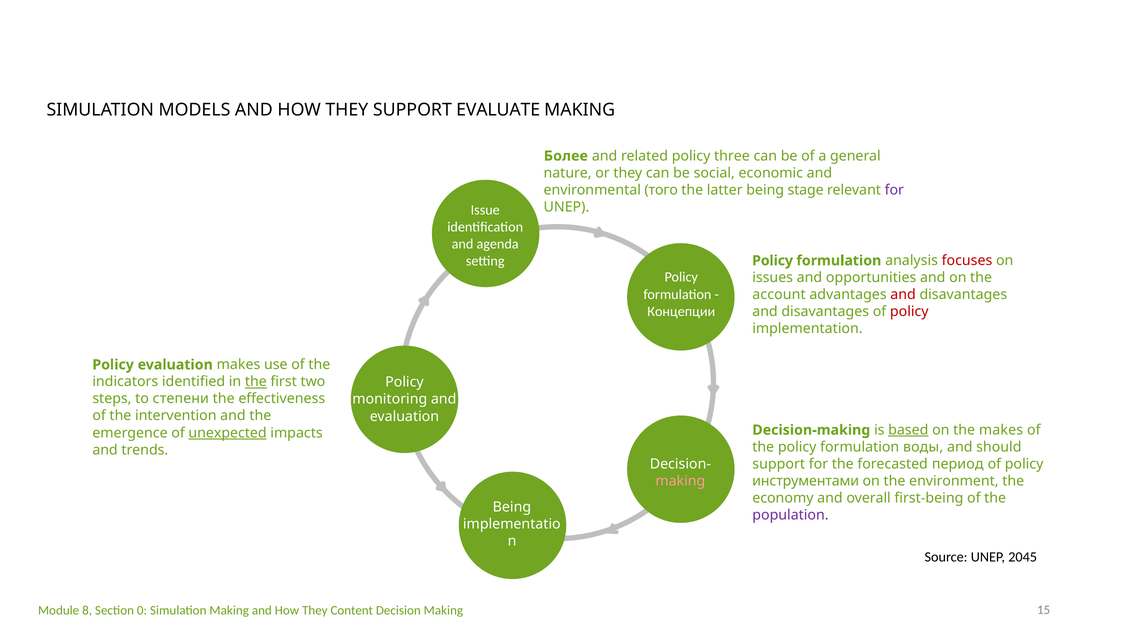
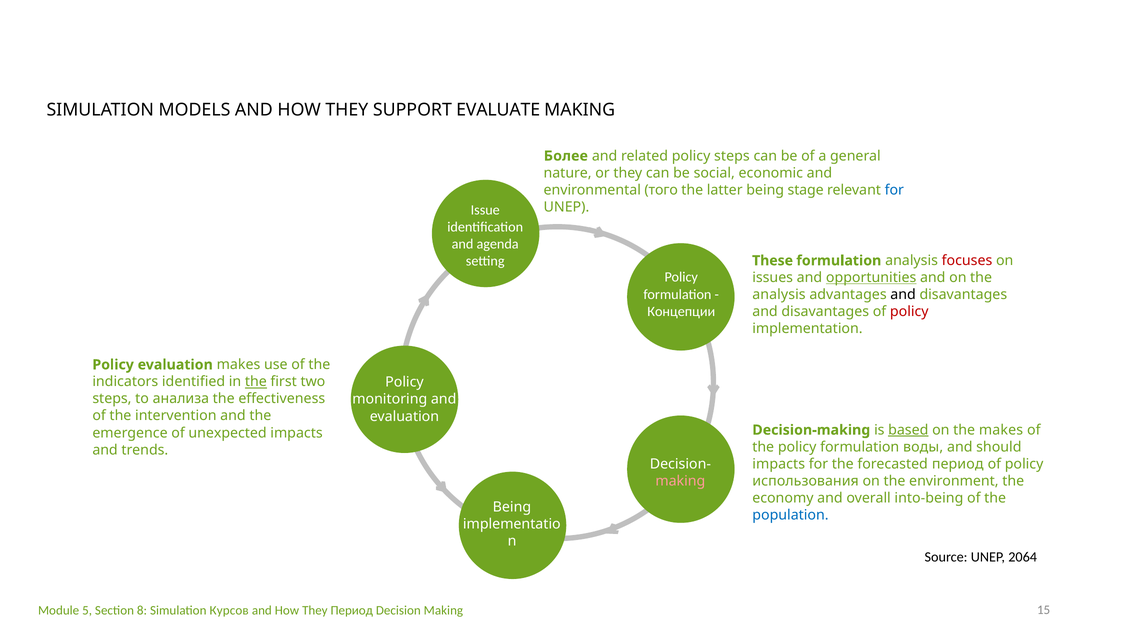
policy three: three -> steps (732, 156)
for colour: purple -> blue (894, 190)
Policy: Policy -> These (773, 261)
opportunities underline: none -> present (871, 278)
account: account -> analysis (779, 295)
and colour: red -> black (903, 295)
степени: степени -> анализа (181, 399)
unexpected underline: present -> none (228, 433)
support: support -> impacts (779, 465)
инструментами: инструментами -> использования (806, 482)
first-being: first-being -> into-being (929, 499)
population colour: purple -> blue (790, 516)
2045: 2045 -> 2064 (1023, 558)
8: 8 -> 5 (87, 611)
0: 0 -> 8 (142, 611)
Simulation Making: Making -> Курсов (229, 611)
They Content: Content -> Период (352, 611)
